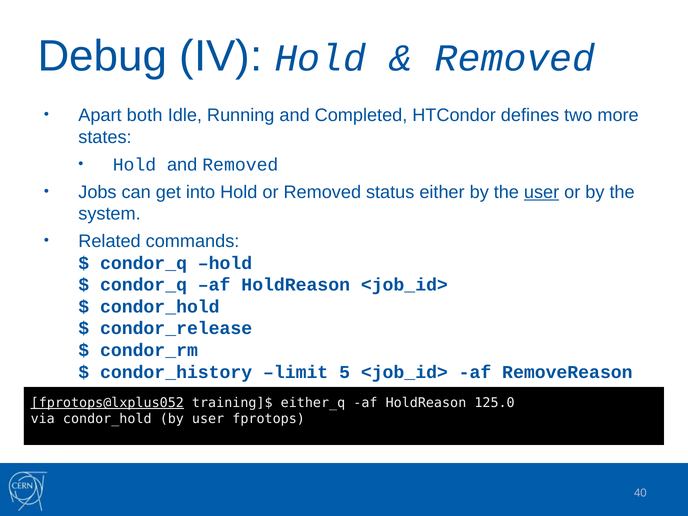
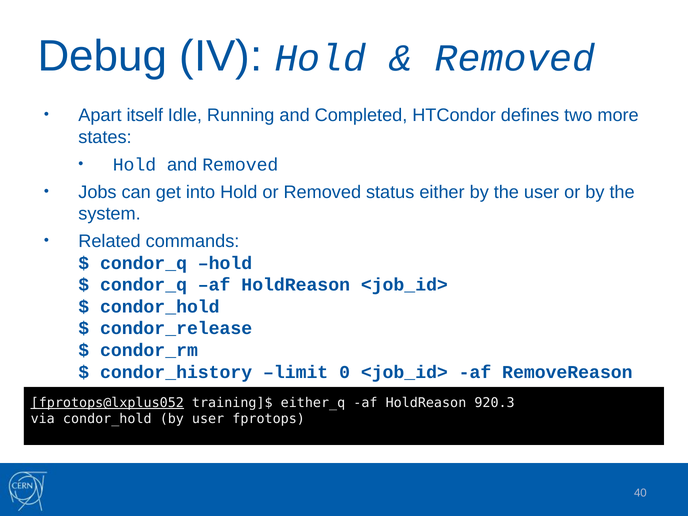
both: both -> itself (145, 115)
user underline: present -> none (542, 192)
5: 5 -> 0 (345, 372)
125.0: 125.0 -> 920.3 (495, 403)
